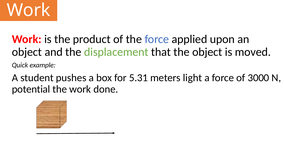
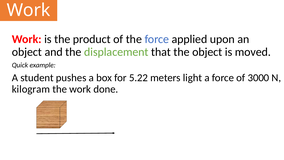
5.31: 5.31 -> 5.22 (138, 78)
potential: potential -> kilogram (31, 89)
